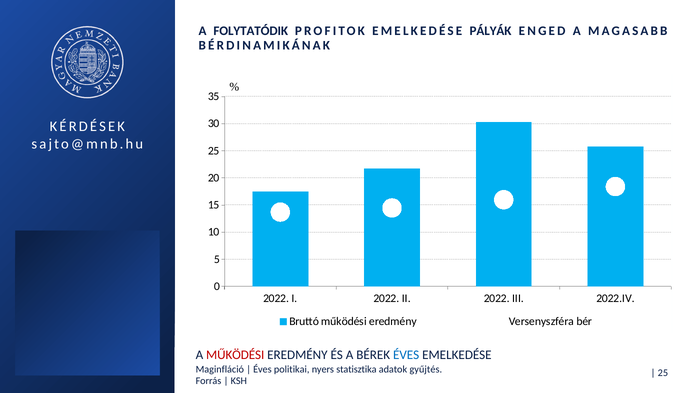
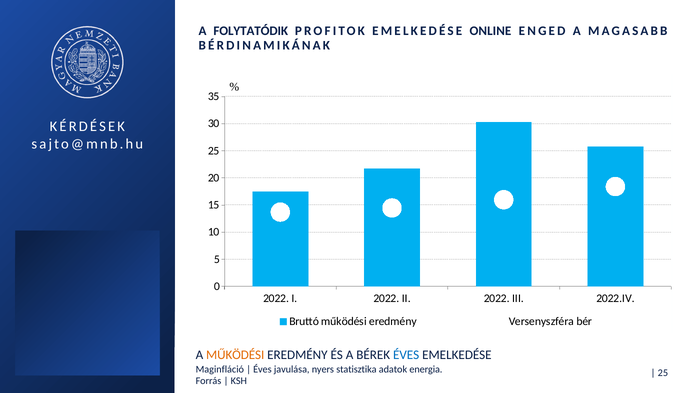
PÁLYÁK: PÁLYÁK -> ONLINE (490, 31)
MŰKÖDÉSI colour: red -> orange (235, 355)
politikai: politikai -> javulása (292, 370)
gyűjtés: gyűjtés -> energia (426, 370)
